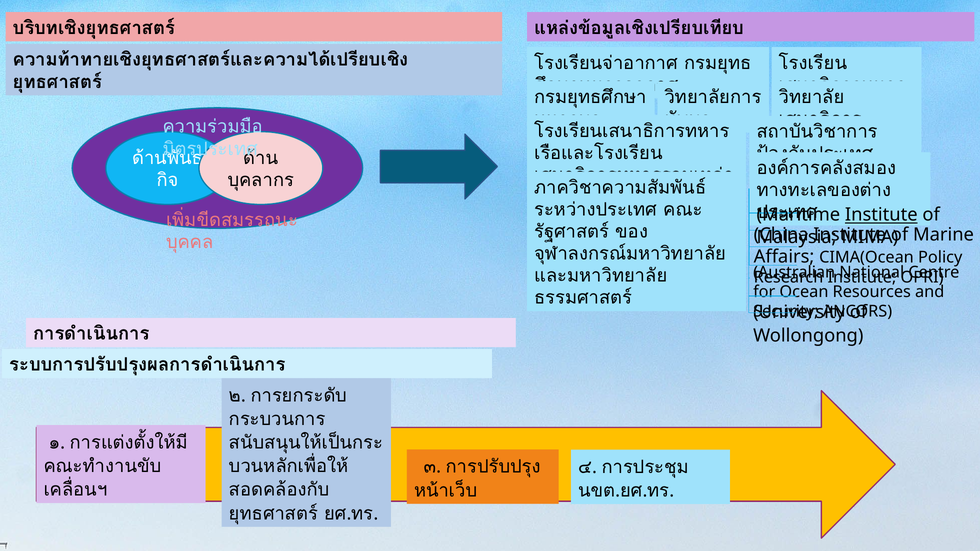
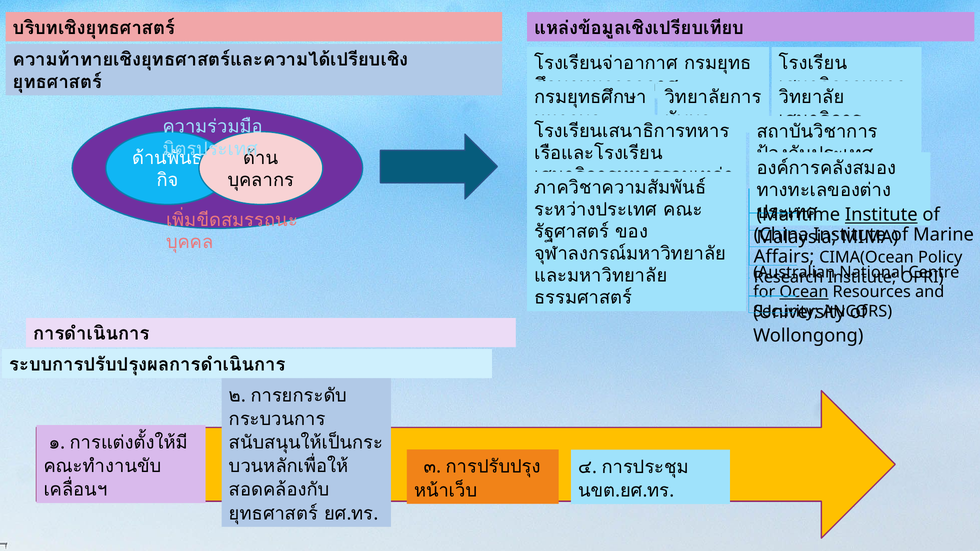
Ocean underline: none -> present (804, 292)
